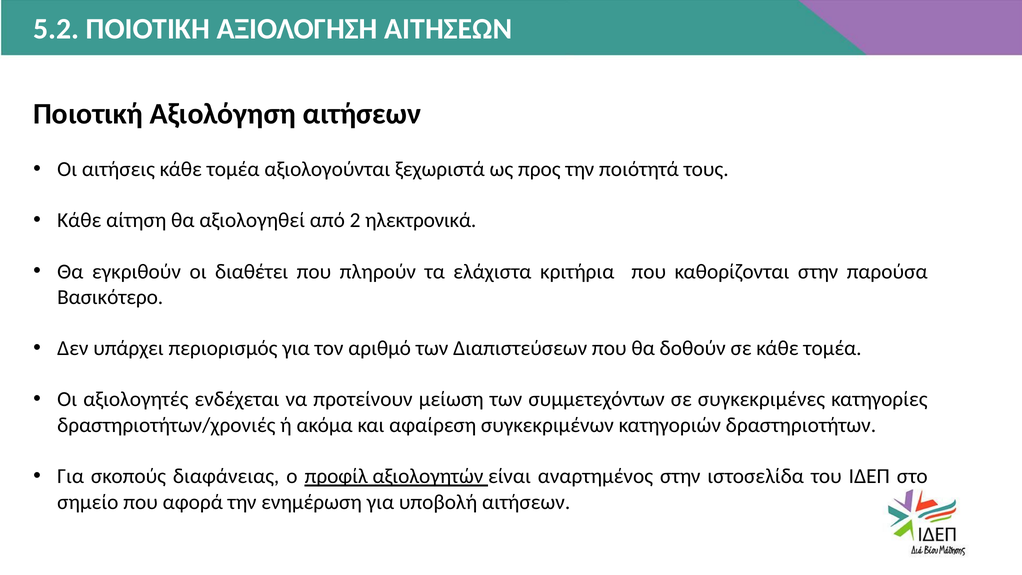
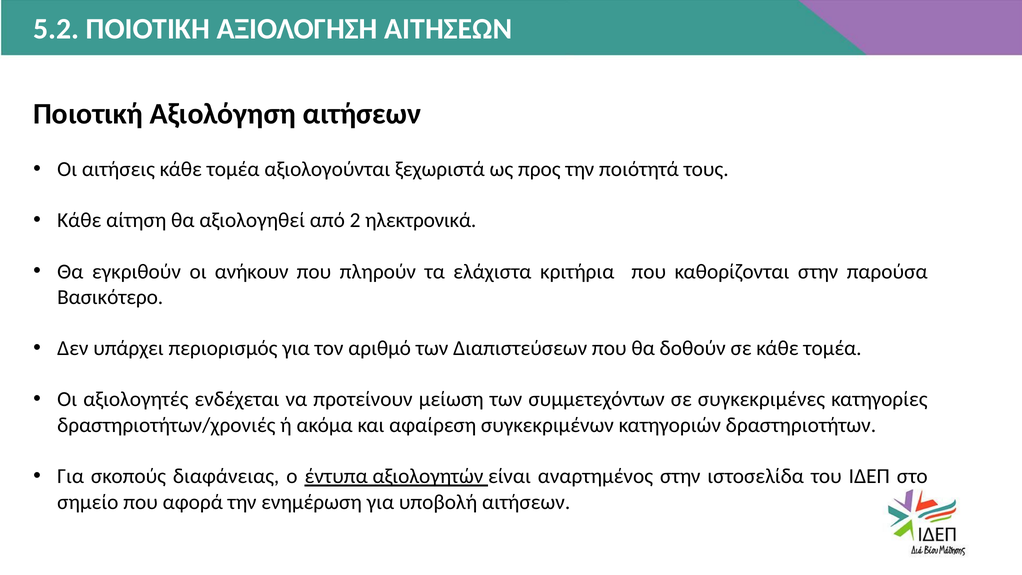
διαθέτει: διαθέτει -> ανήκουν (252, 272)
προφίλ: προφίλ -> έντυπα (336, 476)
